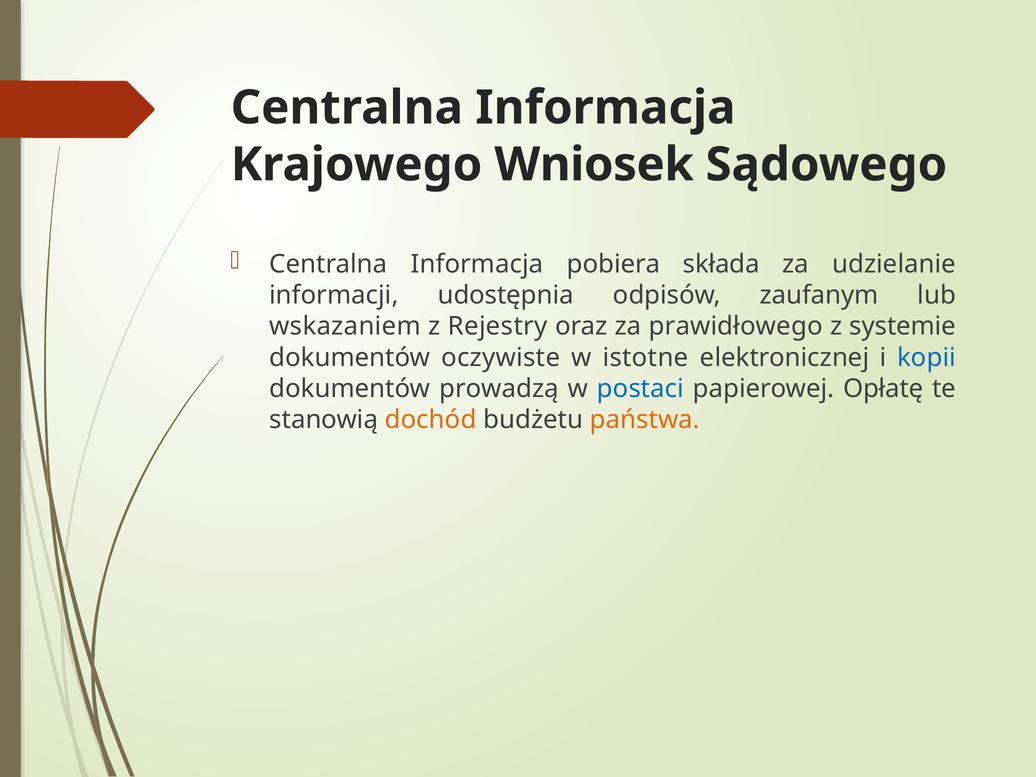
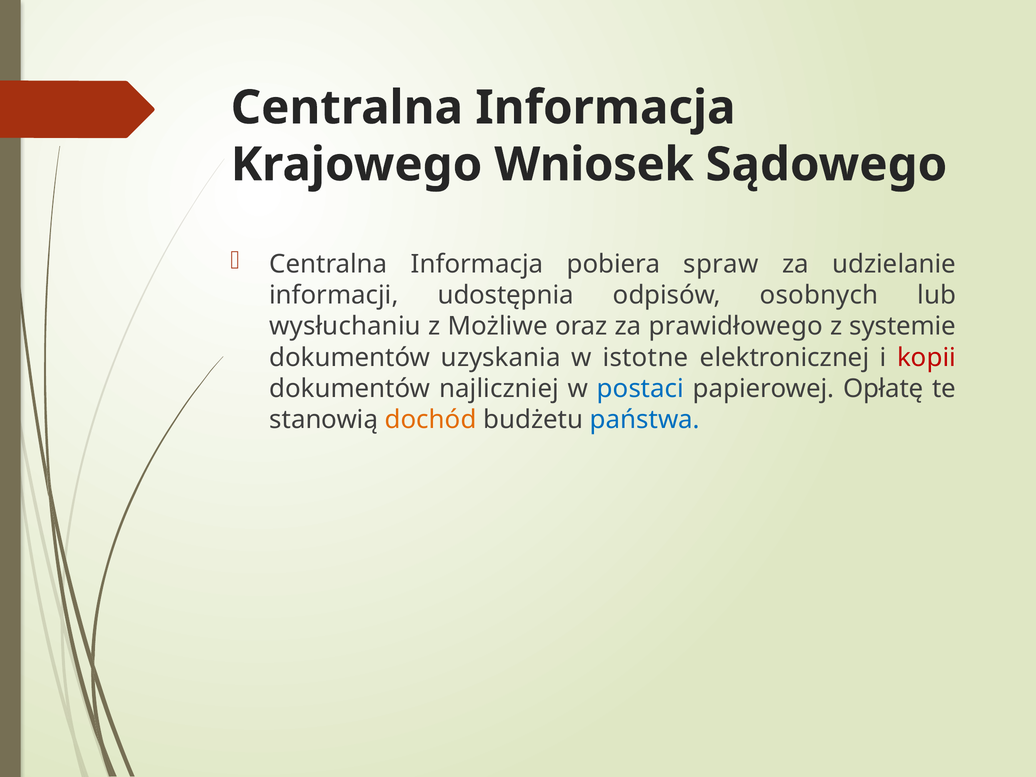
składa: składa -> spraw (721, 264)
zaufanym: zaufanym -> osobnych (819, 295)
wskazaniem: wskazaniem -> wysłuchaniu (345, 326)
Rejestry: Rejestry -> Możliwe (498, 326)
oczywiste: oczywiste -> uzyskania (501, 358)
kopii colour: blue -> red (927, 358)
prowadzą: prowadzą -> najliczniej (499, 389)
państwa colour: orange -> blue (645, 420)
